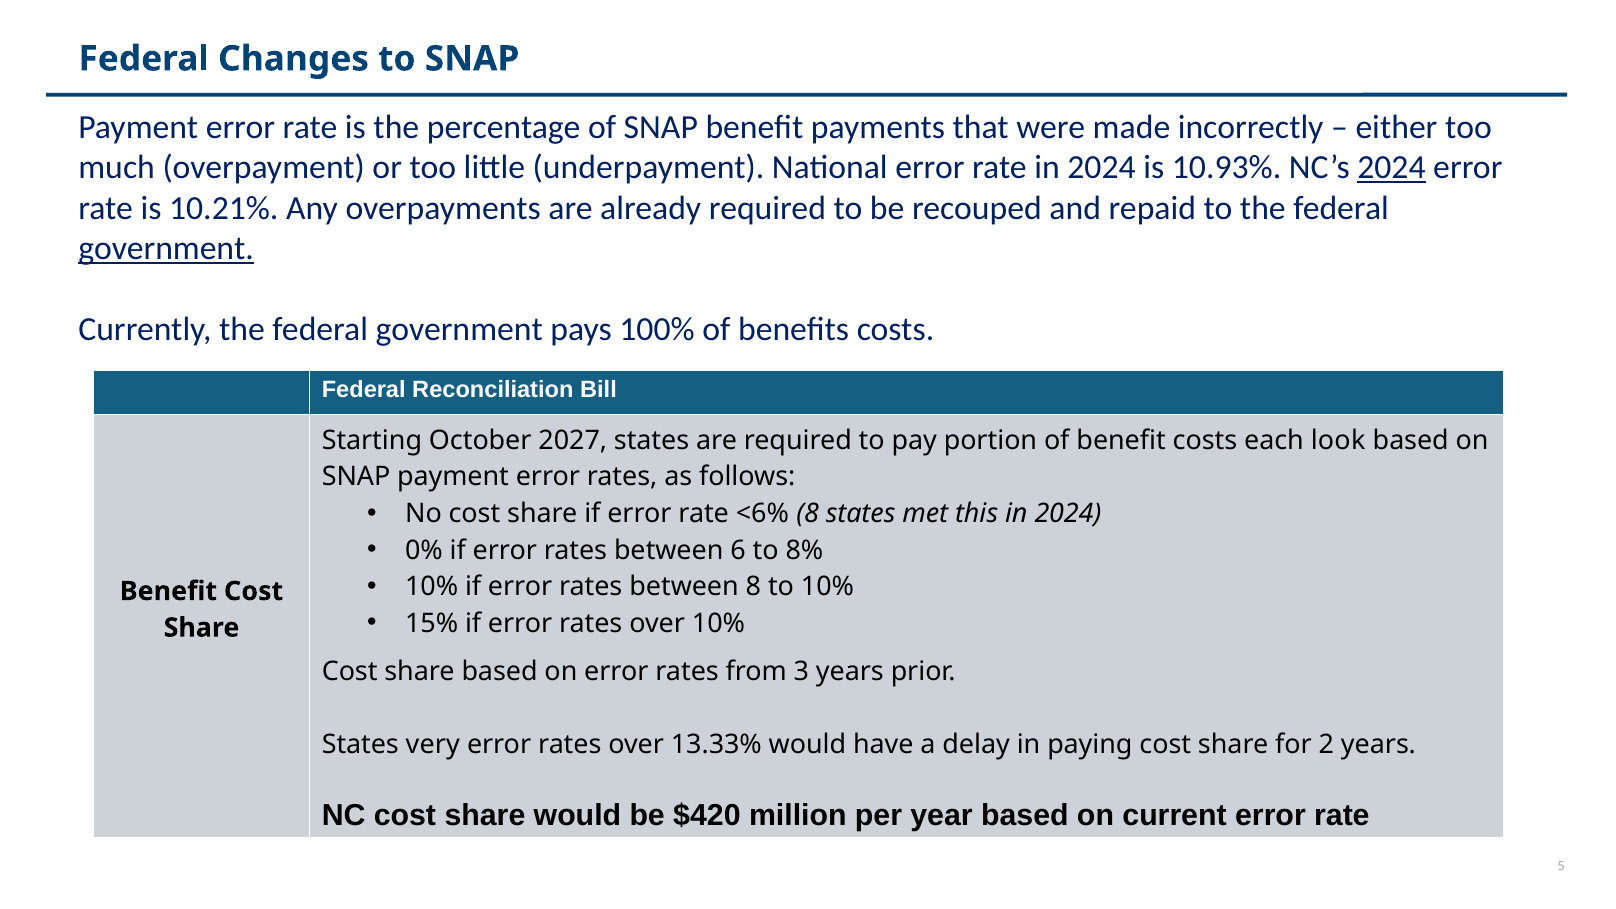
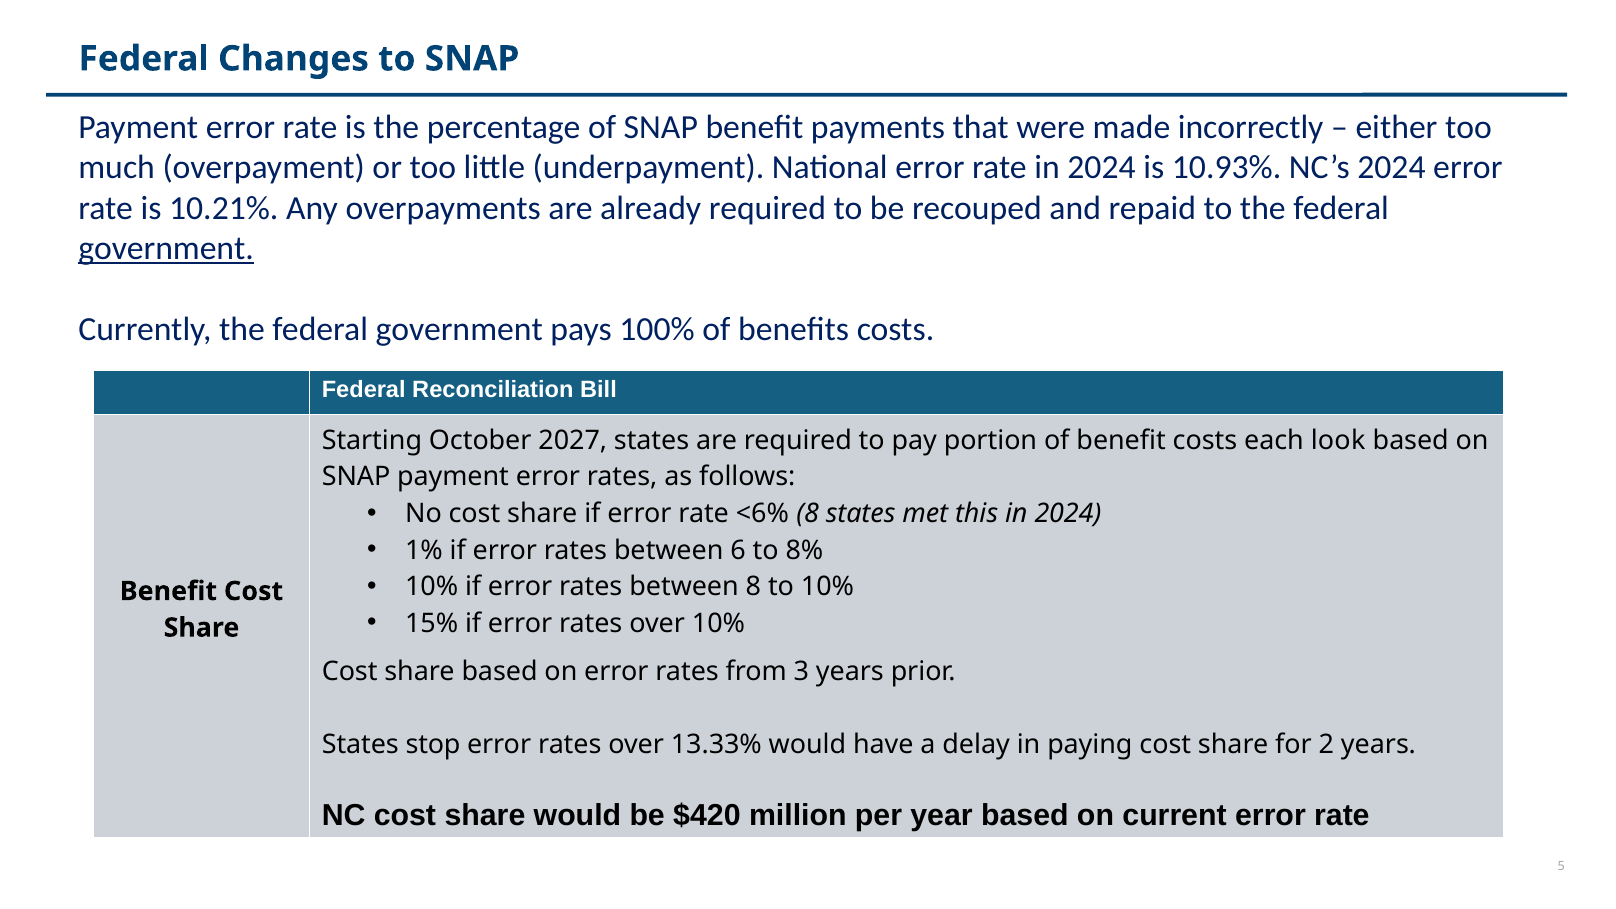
2024 underline: present -> none (1391, 167)
0%: 0% -> 1% (424, 550)
very: very -> stop (433, 744)
